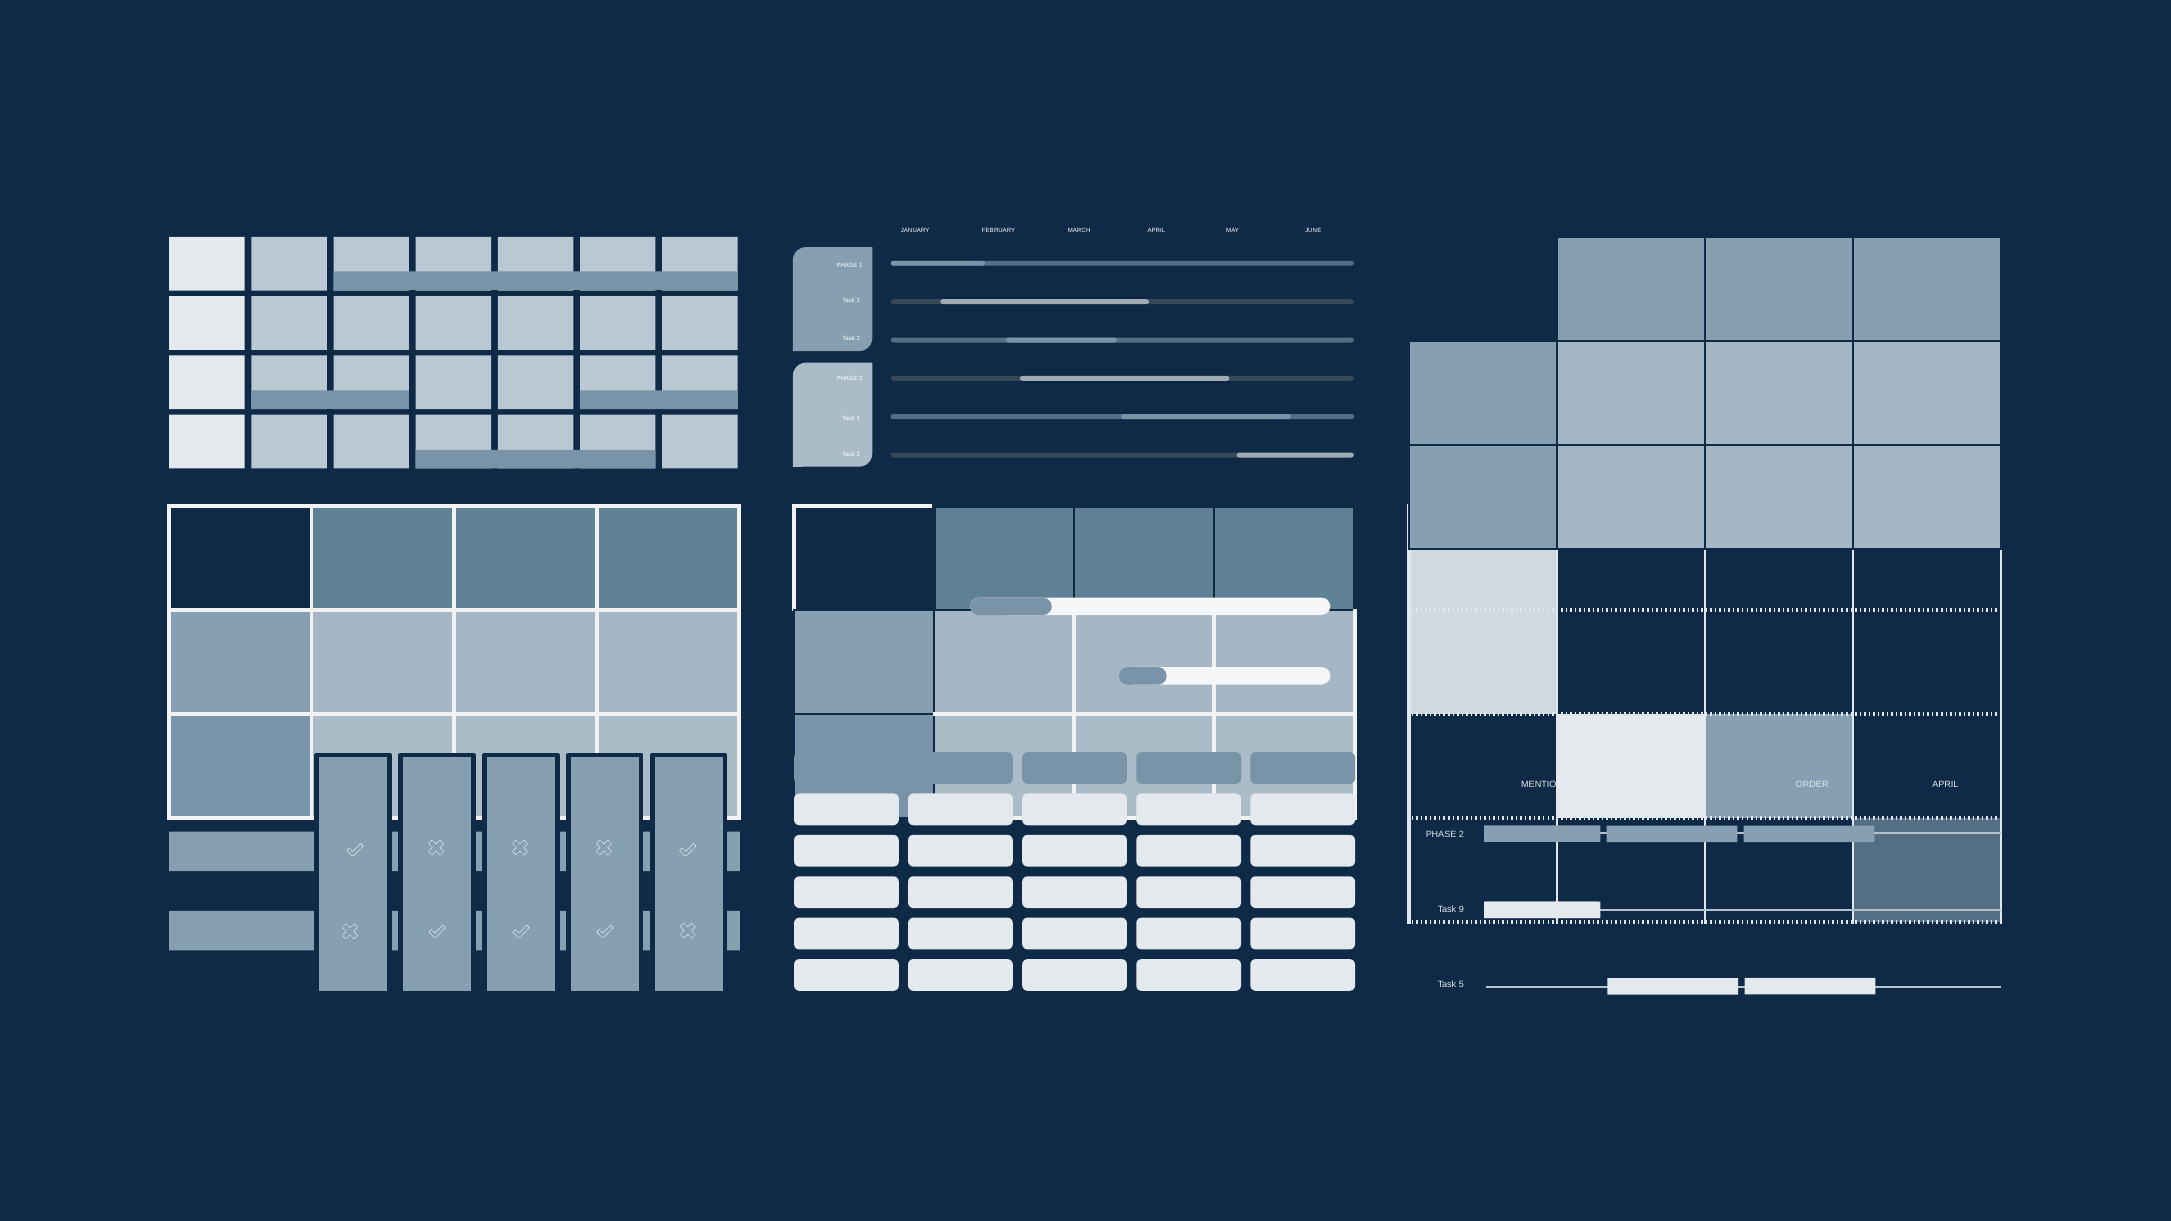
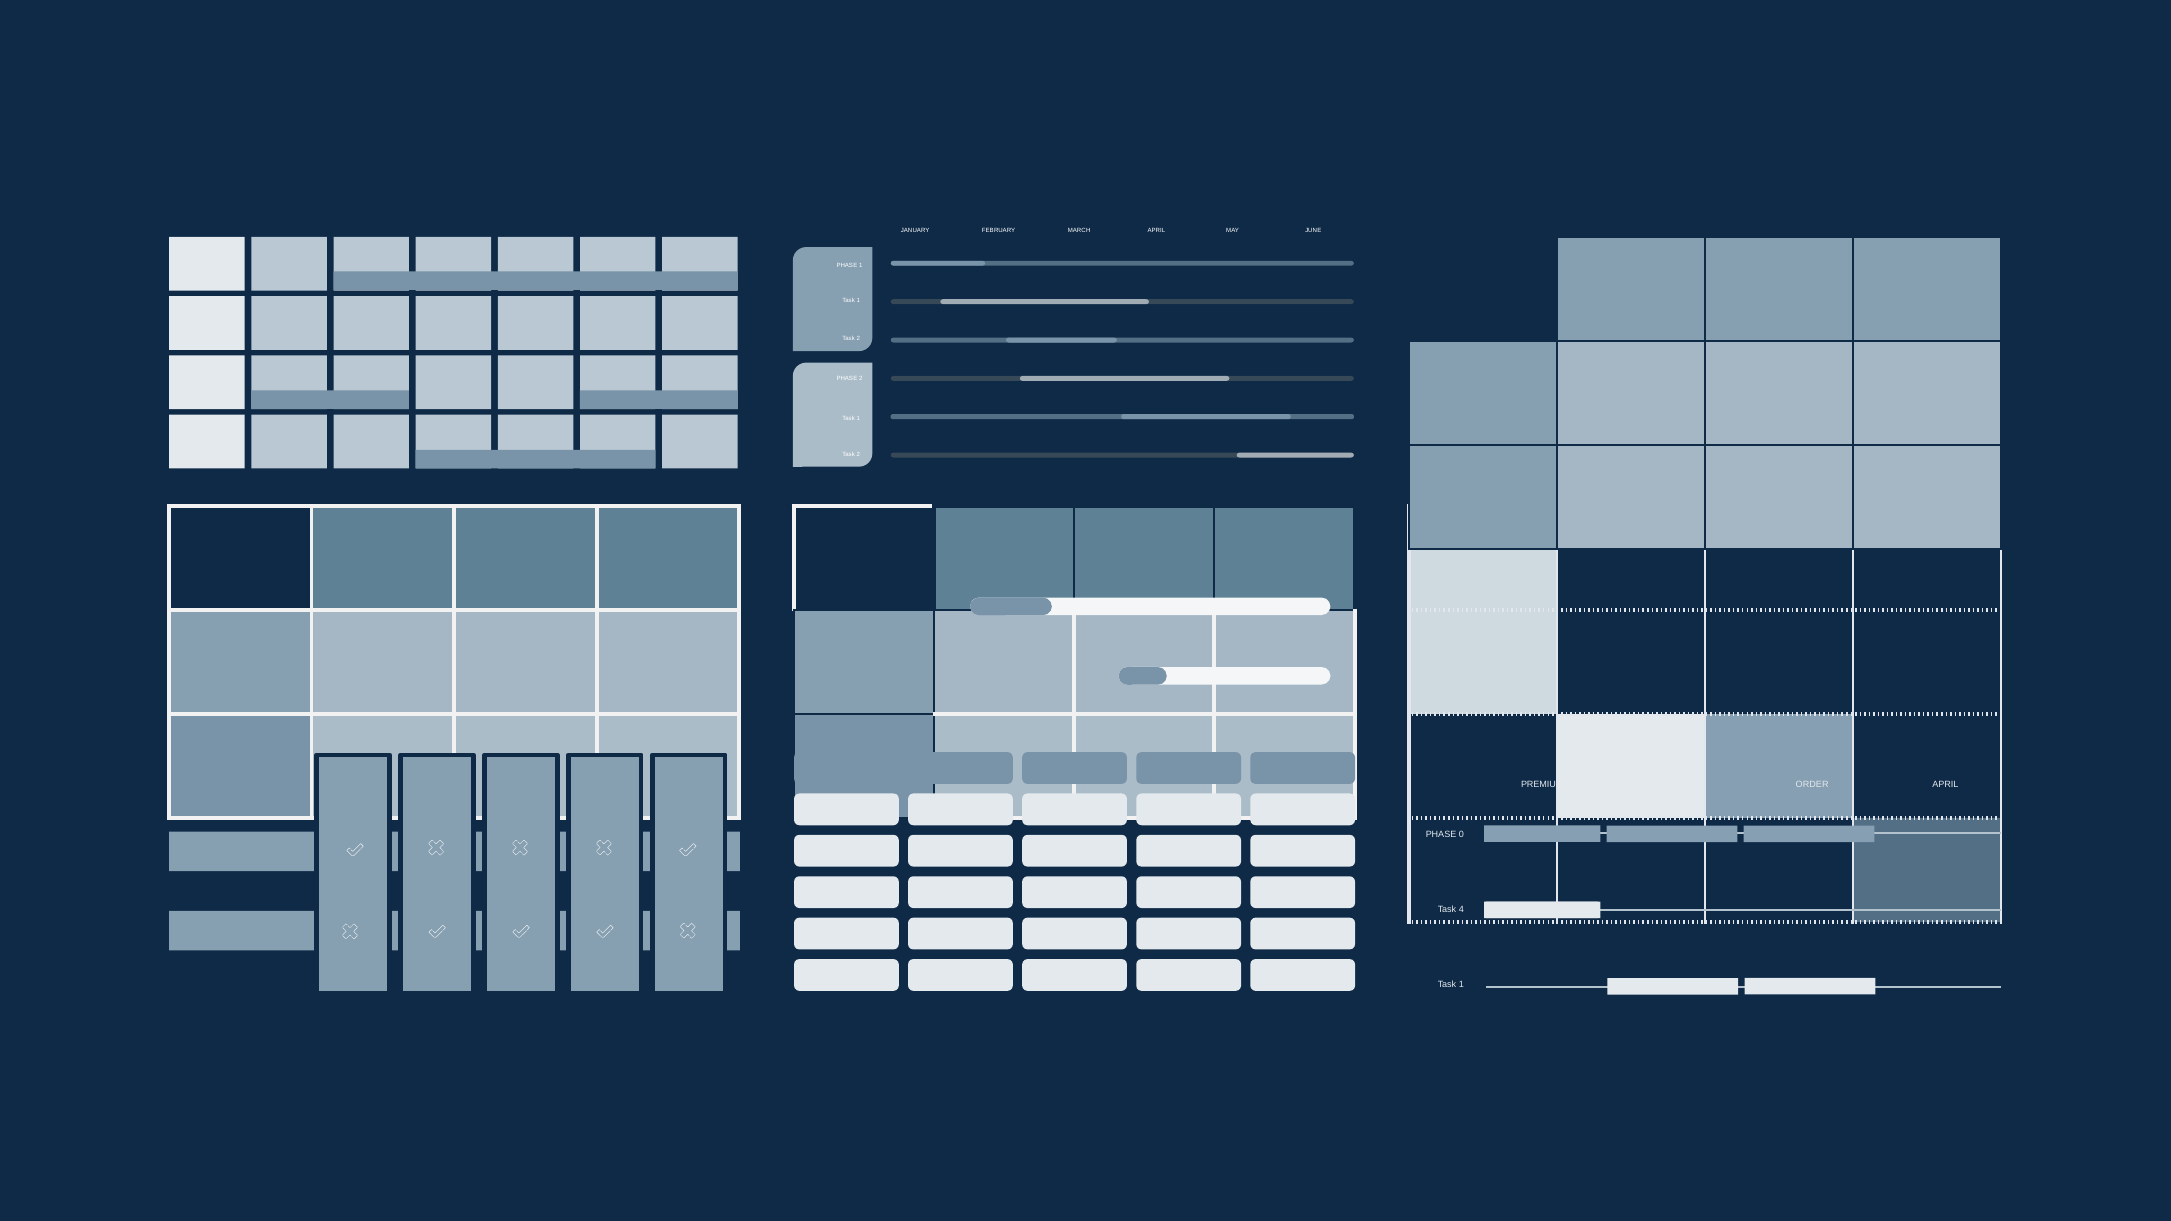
MENTION: MENTION -> PREMIUM (1542, 784)
2: 2 -> 0 (1461, 834)
9: 9 -> 4 (1461, 909)
5: 5 -> 1 (1461, 984)
